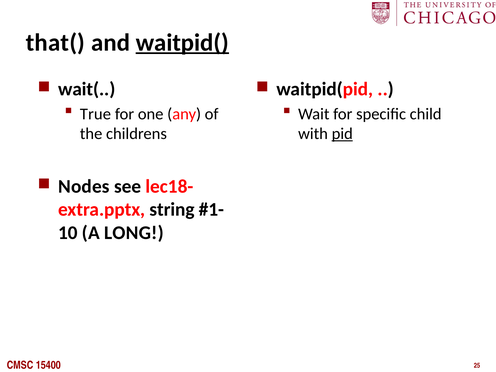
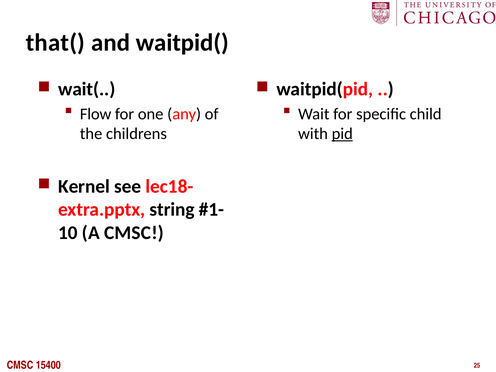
waitpid( underline: present -> none (182, 43)
True: True -> Flow (96, 114)
Nodes: Nodes -> Kernel (84, 186)
A LONG: LONG -> CMSC (134, 233)
